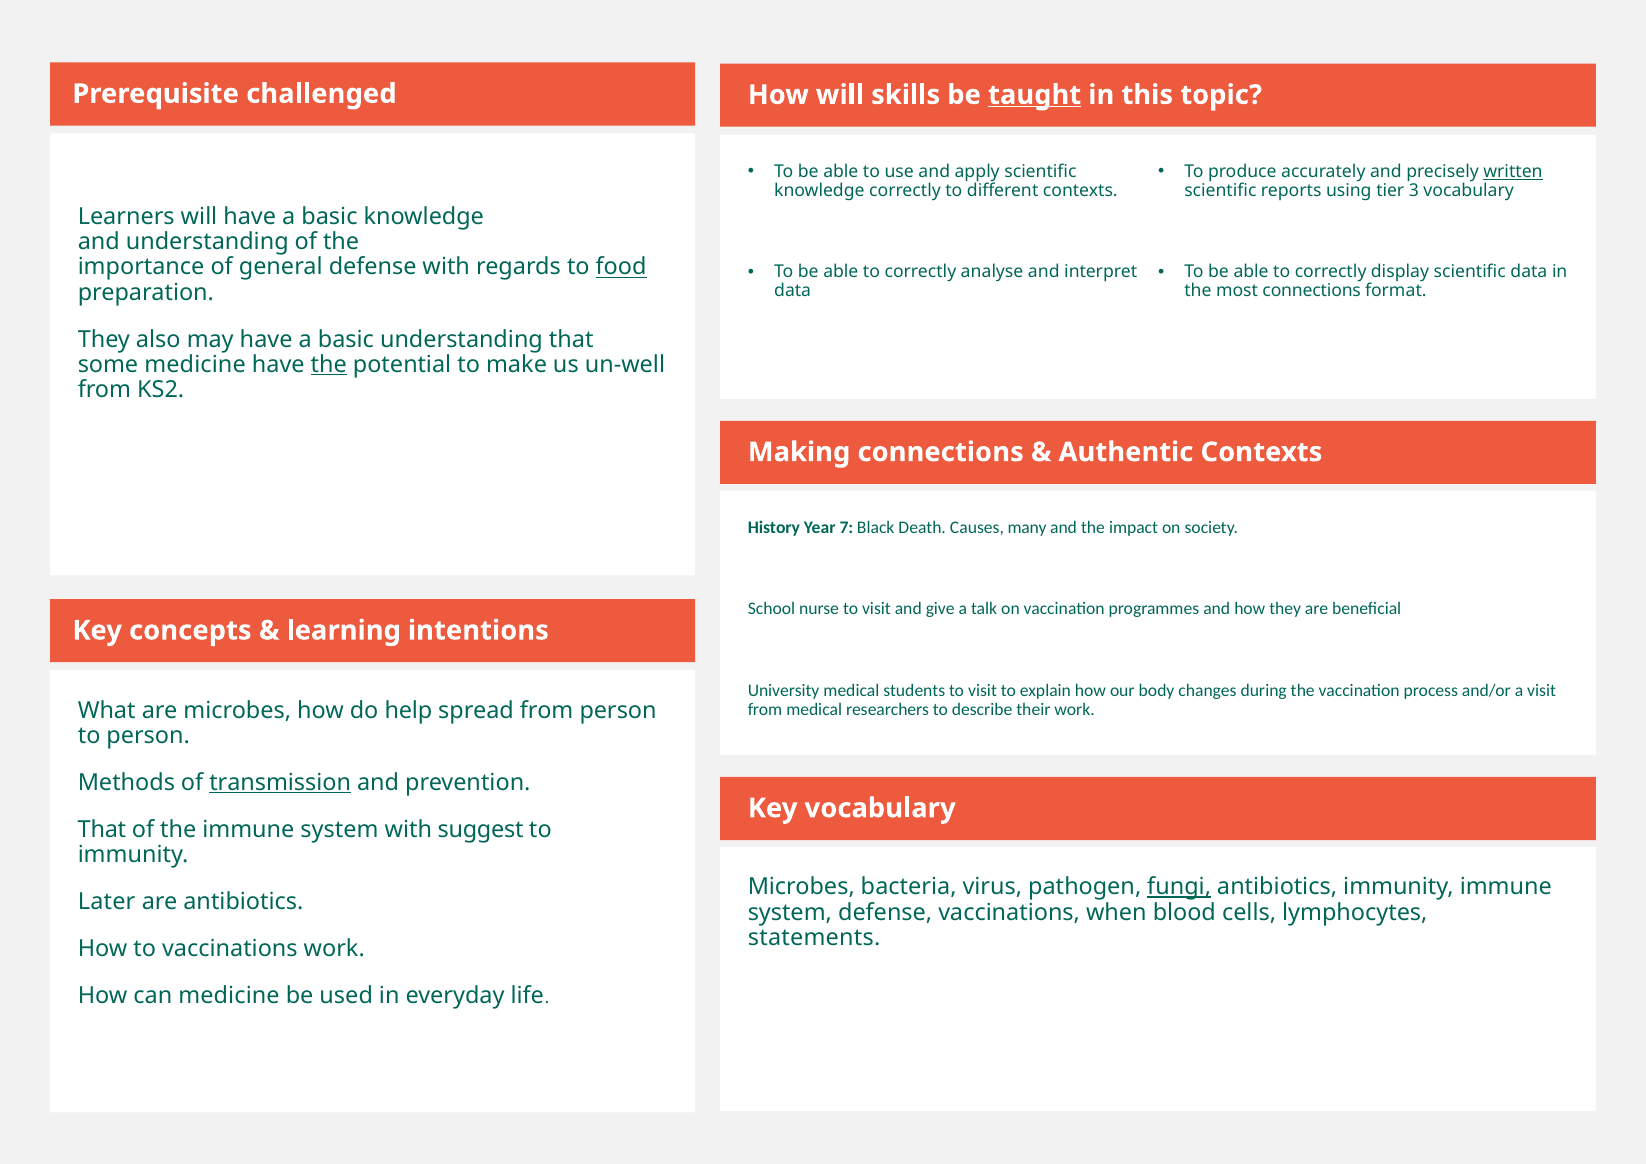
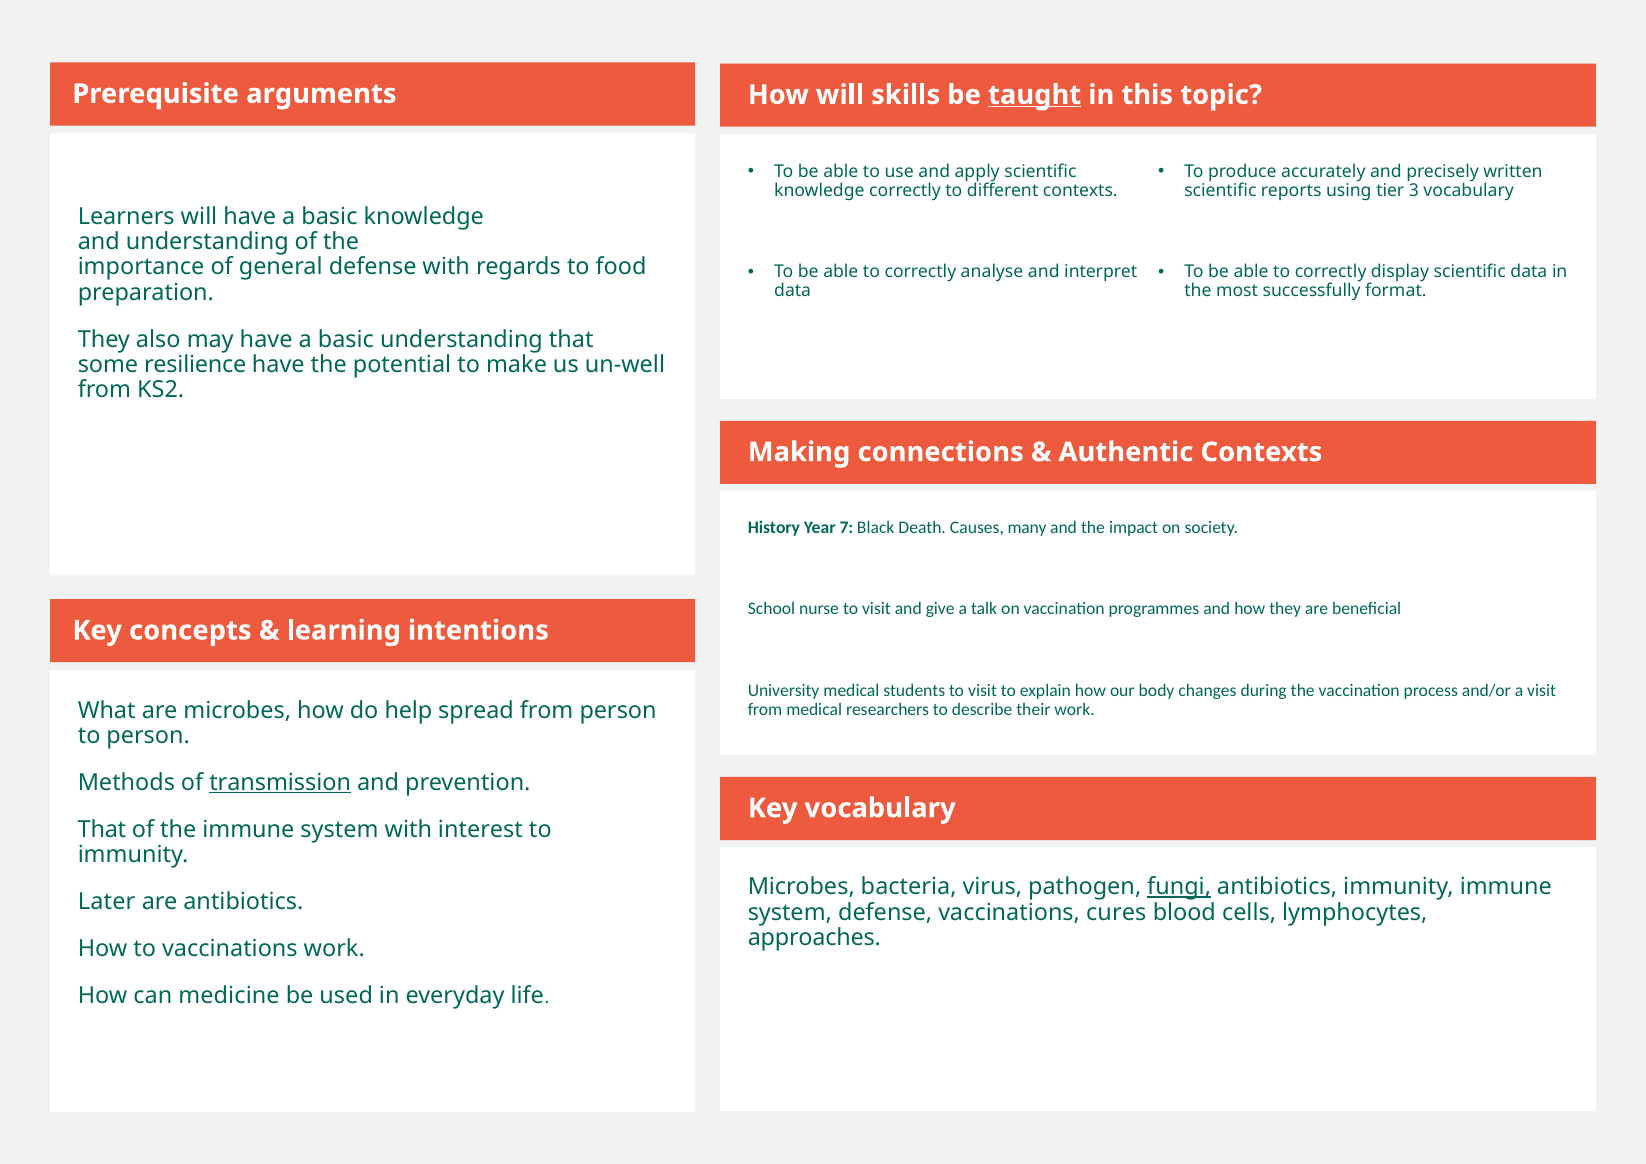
challenged: challenged -> arguments (321, 94)
written underline: present -> none (1513, 172)
food underline: present -> none (621, 267)
most connections: connections -> successfully (1312, 291)
some medicine: medicine -> resilience (195, 365)
the underline: present -> none (329, 365)
suggest: suggest -> interest (480, 829)
when: when -> cures (1116, 912)
statements: statements -> approaches (814, 938)
